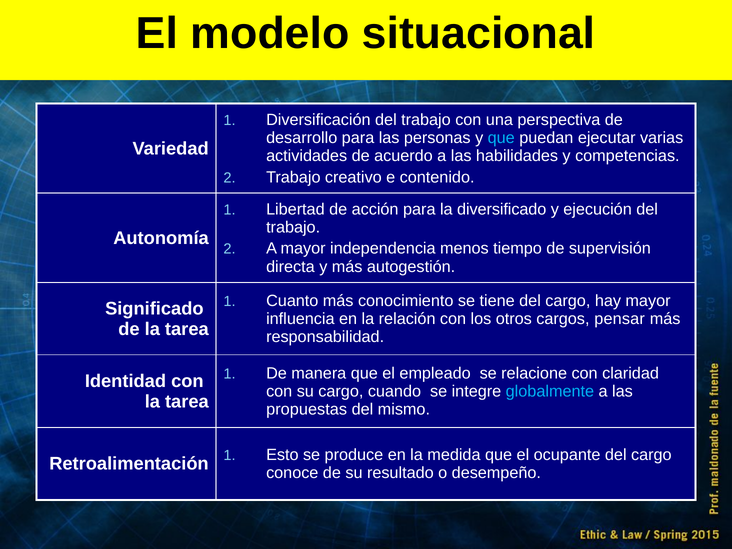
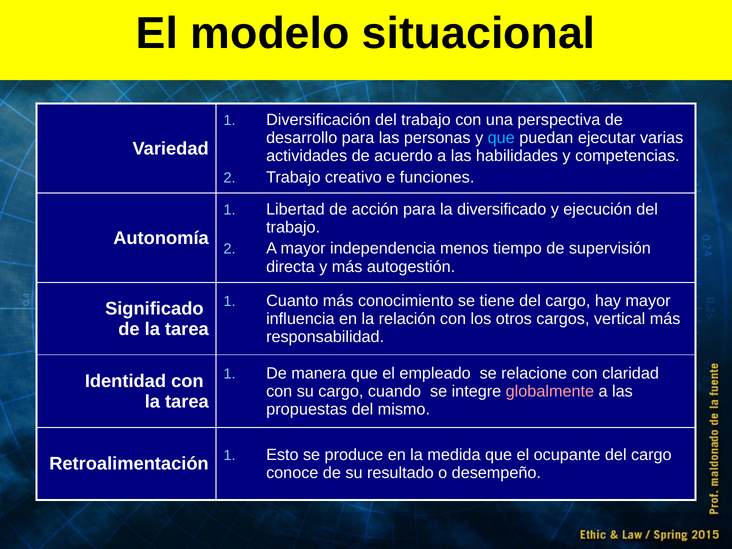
contenido: contenido -> funciones (437, 177)
pensar: pensar -> vertical (620, 319)
globalmente colour: light blue -> pink (550, 391)
